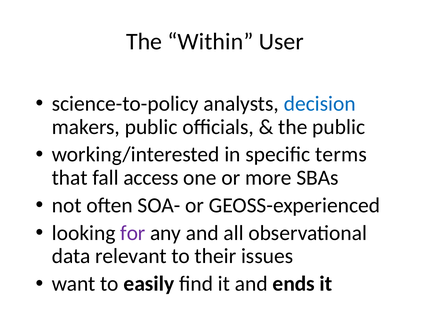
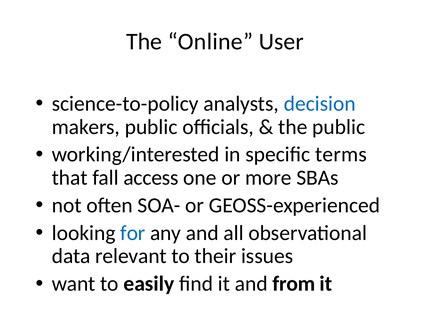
Within: Within -> Online (210, 41)
for colour: purple -> blue (133, 233)
ends: ends -> from (294, 283)
